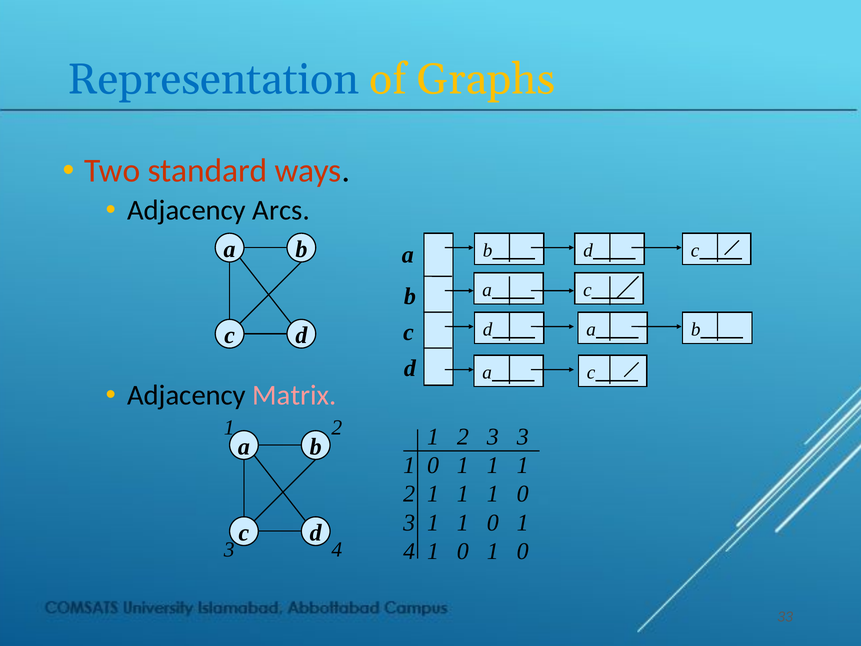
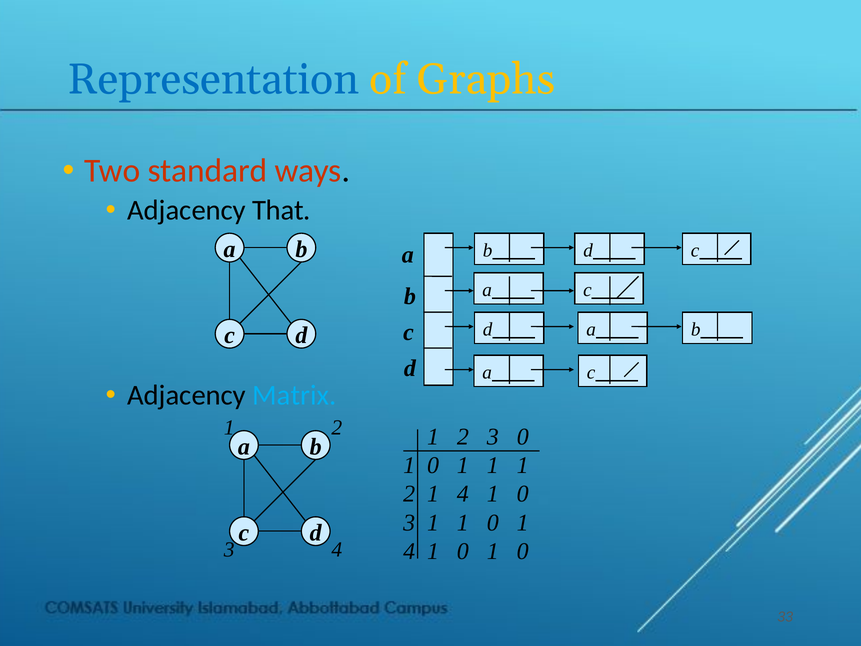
Arcs: Arcs -> That (281, 210)
Matrix colour: pink -> light blue (294, 395)
3 3: 3 -> 0 (523, 436)
2 1 1: 1 -> 4 (463, 494)
